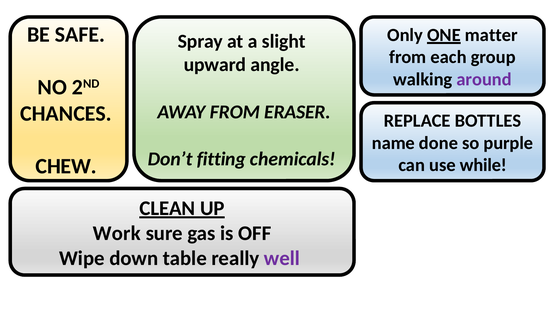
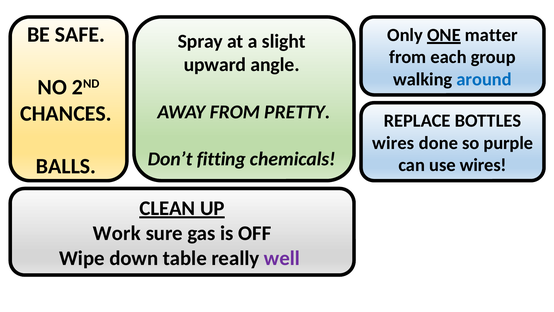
around colour: purple -> blue (484, 79)
ERASER: ERASER -> PRETTY (297, 112)
name: name -> wires (393, 143)
CHEW: CHEW -> BALLS (66, 166)
use while: while -> wires (483, 165)
